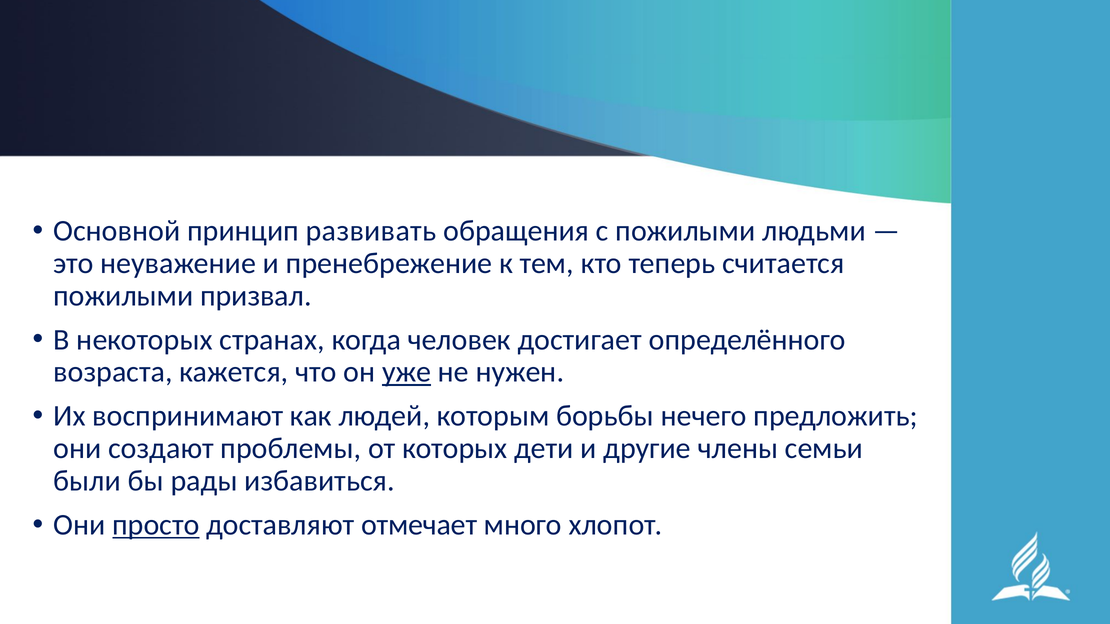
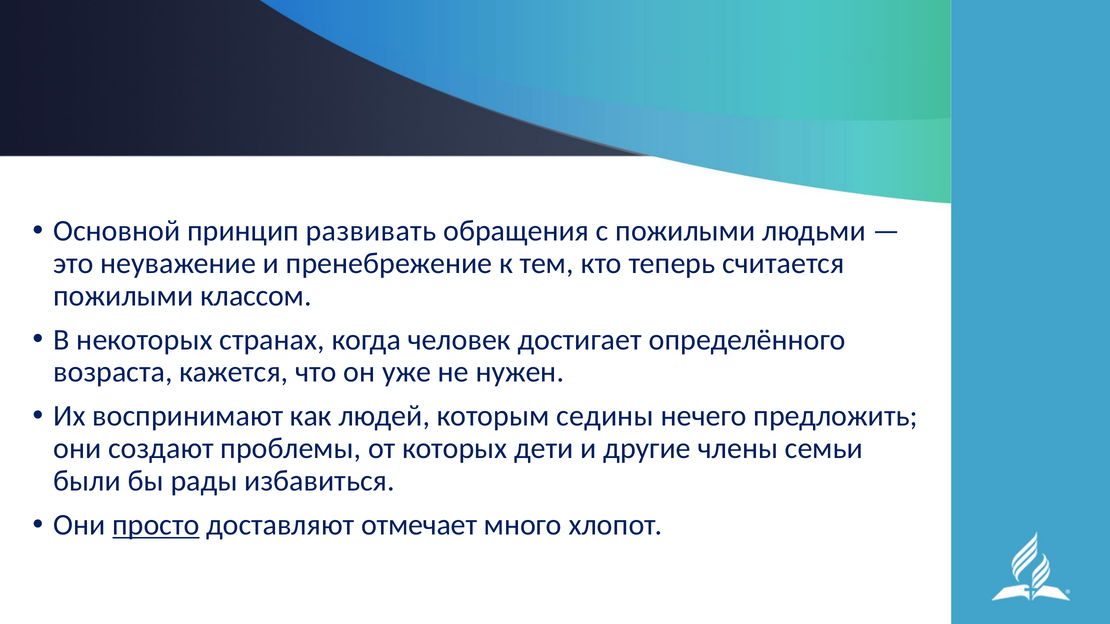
призвал: призвал -> классом (256, 296)
уже underline: present -> none (407, 372)
борьбы: борьбы -> седины (605, 416)
